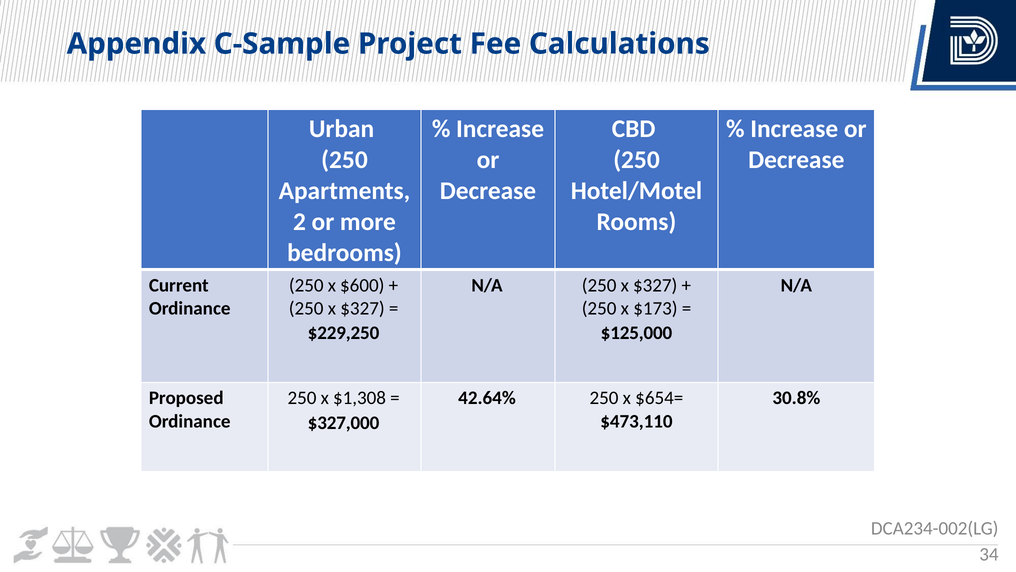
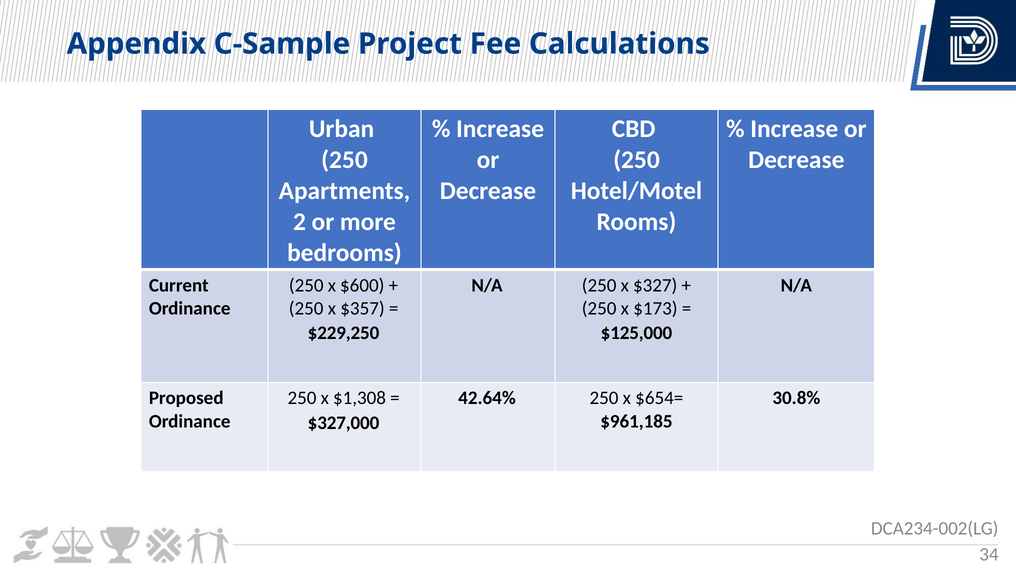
$327: $327 -> $357 (363, 308)
$473,110: $473,110 -> $961,185 (636, 421)
